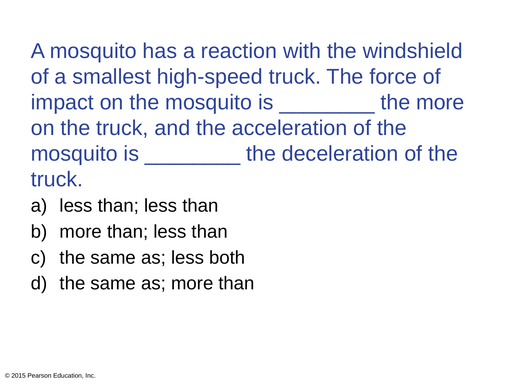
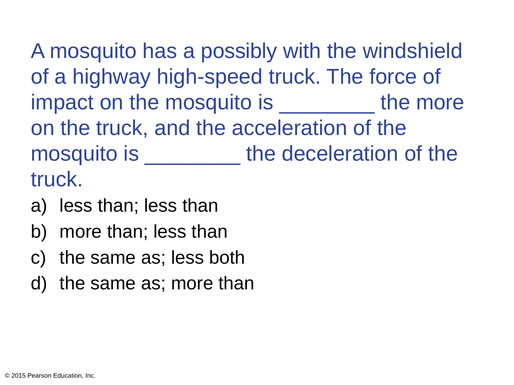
reaction: reaction -> possibly (239, 51)
smallest: smallest -> highway (112, 77)
